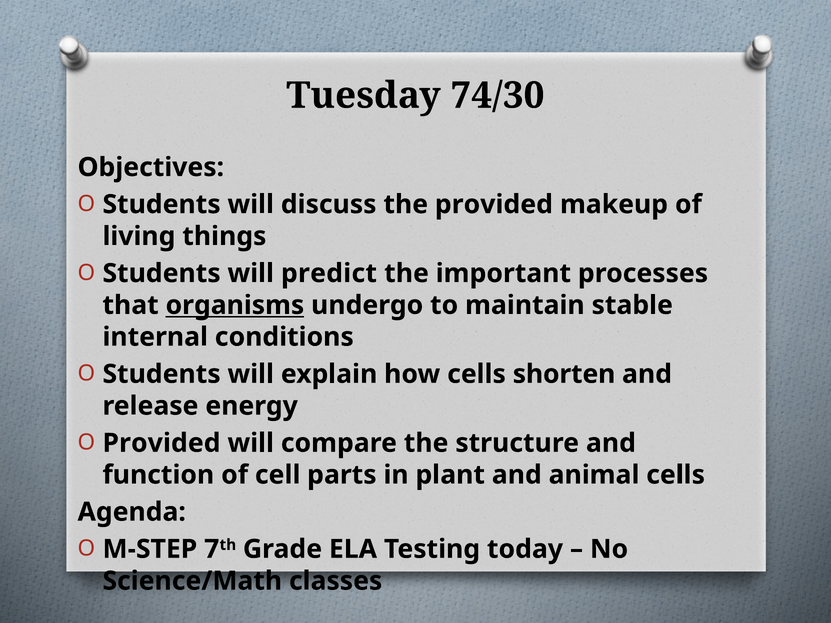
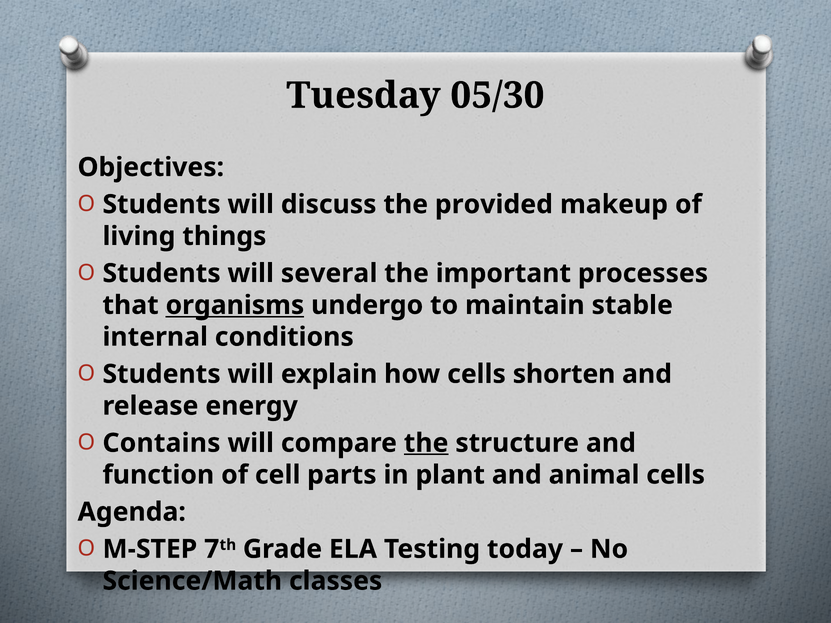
74/30: 74/30 -> 05/30 (497, 96)
predict: predict -> several (329, 273)
Provided: Provided -> Contains (161, 443)
the underline: none -> present (426, 443)
